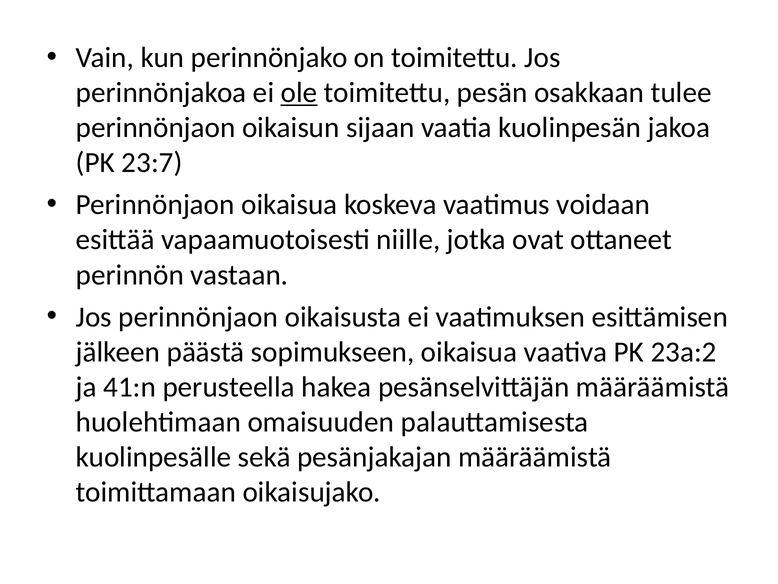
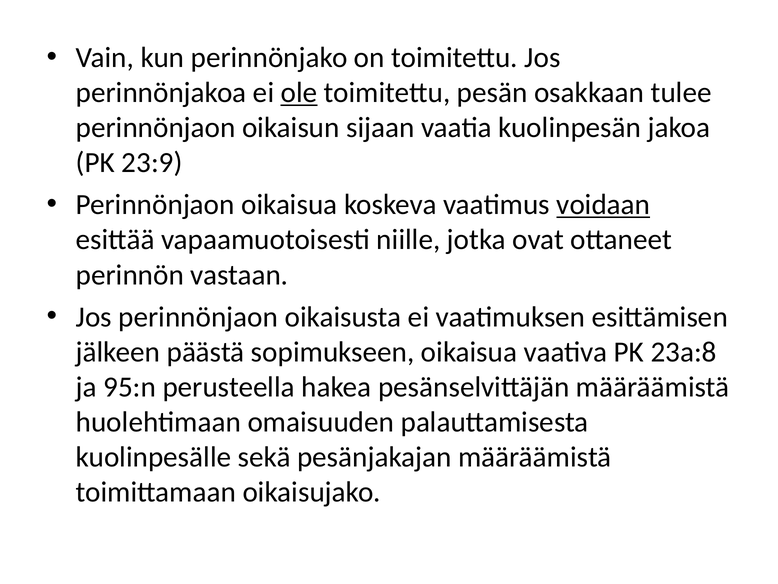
23:7: 23:7 -> 23:9 (152, 163)
voidaan underline: none -> present (603, 205)
23a:2: 23a:2 -> 23a:8 (684, 352)
41:n: 41:n -> 95:n (130, 387)
